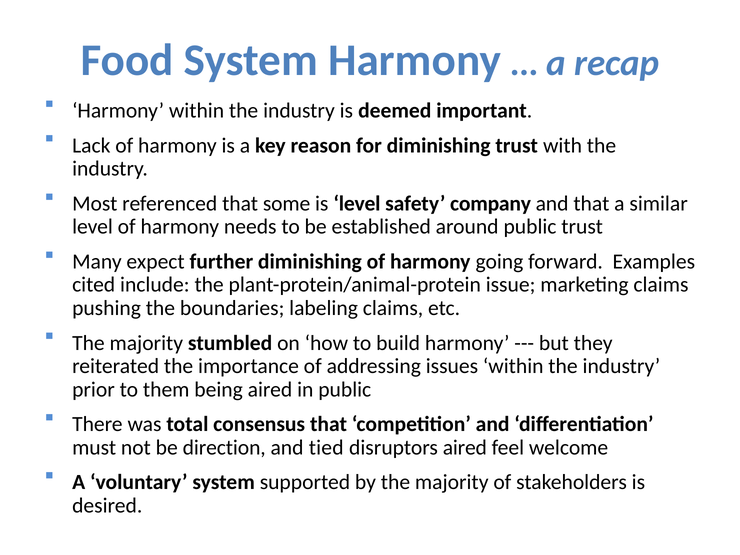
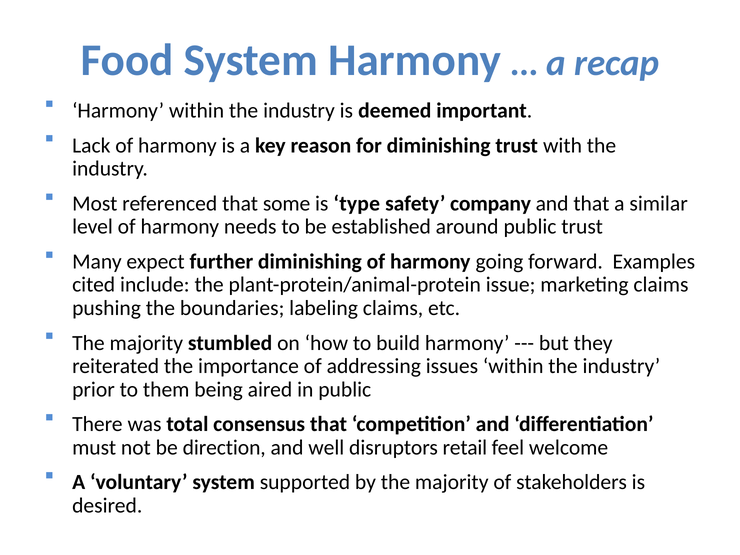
is level: level -> type (357, 203)
tied: tied -> well (326, 448)
disruptors aired: aired -> retail (465, 448)
